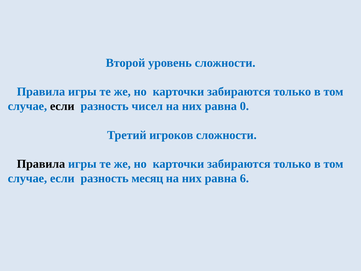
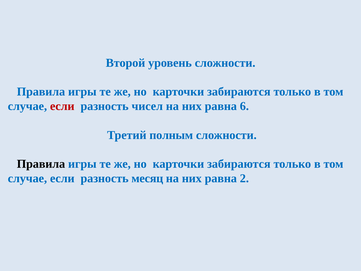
если colour: black -> red (62, 106)
0: 0 -> 6 (244, 106)
игроков: игроков -> полным (171, 135)
6: 6 -> 2 (244, 178)
